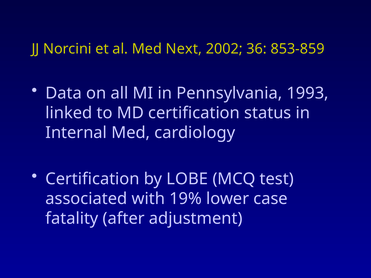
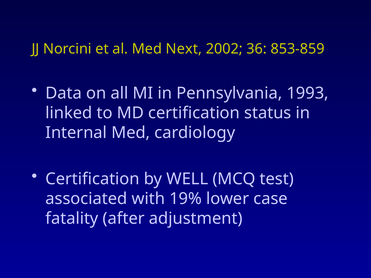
LOBE: LOBE -> WELL (187, 179)
